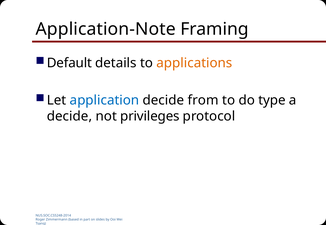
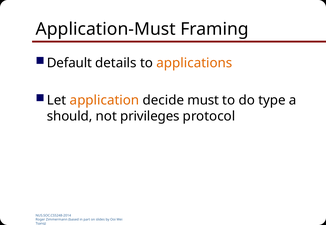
Application-Note: Application-Note -> Application-Must (106, 29)
application colour: blue -> orange (104, 101)
from: from -> must (203, 101)
decide: decide -> should (70, 117)
